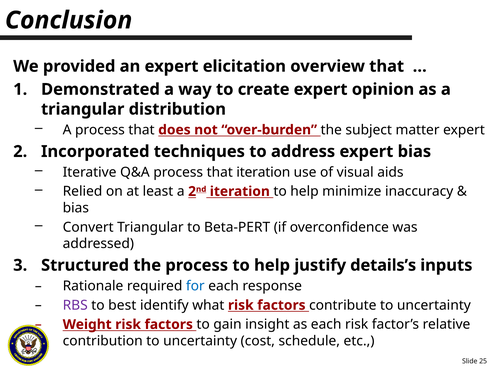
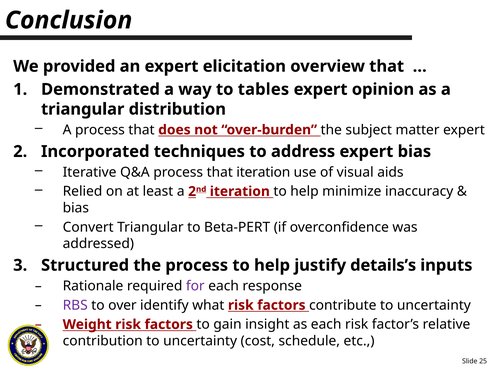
create: create -> tables (263, 89)
for colour: blue -> purple (195, 286)
best: best -> over (122, 305)
